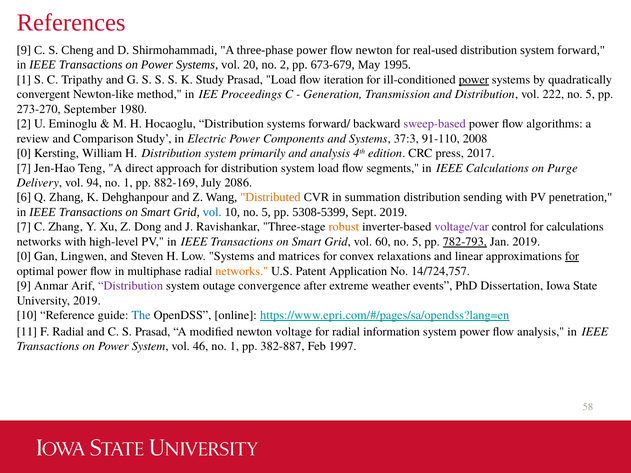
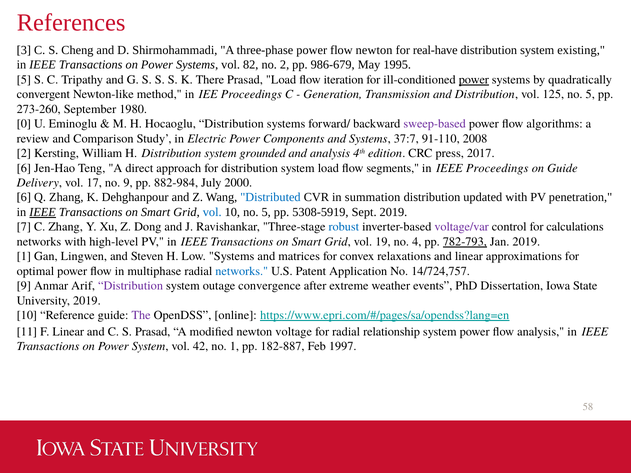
9: 9 -> 3 (24, 50)
real-used: real-used -> real-have (435, 50)
forward: forward -> existing (581, 50)
20: 20 -> 82 (251, 65)
673-679: 673-679 -> 986-679 (333, 65)
1: 1 -> 5 (24, 80)
K Study: Study -> There (210, 80)
222: 222 -> 125 (553, 94)
273-270: 273-270 -> 273-260 (39, 109)
2: 2 -> 0 (24, 124)
37:3: 37:3 -> 37:7 (406, 139)
0: 0 -> 2 (24, 153)
primarily: primarily -> grounded (263, 153)
7: 7 -> 6 (24, 168)
IEEE Calculations: Calculations -> Proceedings (497, 168)
on Purge: Purge -> Guide (562, 168)
94: 94 -> 17 (94, 183)
1: 1 -> 9 (128, 183)
882-169: 882-169 -> 882-984 (176, 183)
2086: 2086 -> 2000 (238, 183)
Distributed colour: orange -> blue (270, 198)
sending: sending -> updated (483, 198)
IEEE underline: none -> present (43, 212)
5308-5399: 5308-5399 -> 5308-5919 (320, 212)
robust colour: orange -> blue (344, 227)
60: 60 -> 19 (383, 242)
5: 5 -> 4 (417, 242)
0: 0 -> 1 (24, 256)
for underline: present -> none (572, 256)
networks colour: orange -> blue (242, 271)
The colour: blue -> purple (141, 315)
F Radial: Radial -> Linear (68, 332)
information: information -> relationship (392, 332)
46: 46 -> 42 (201, 347)
382-887: 382-887 -> 182-887 (282, 347)
